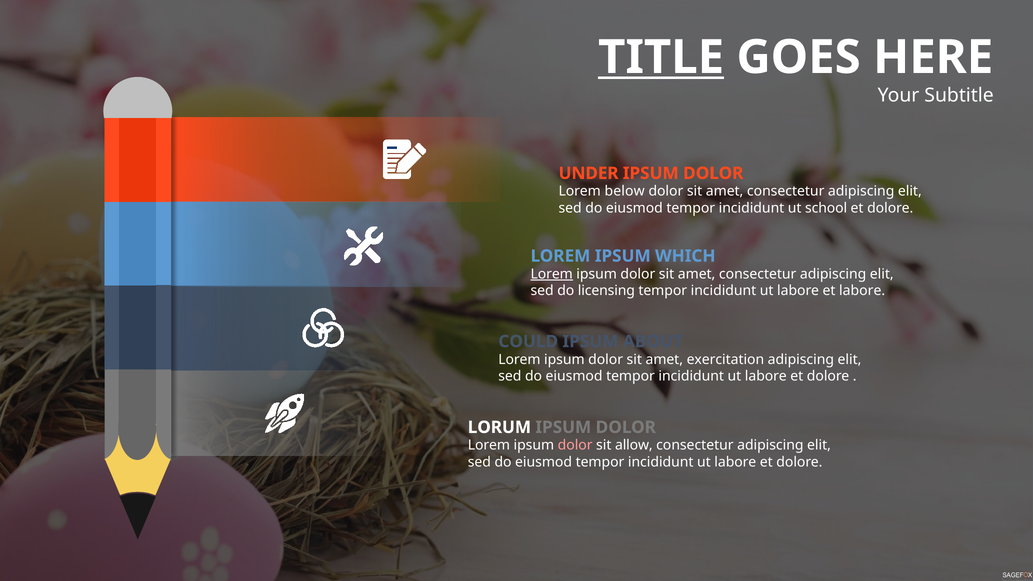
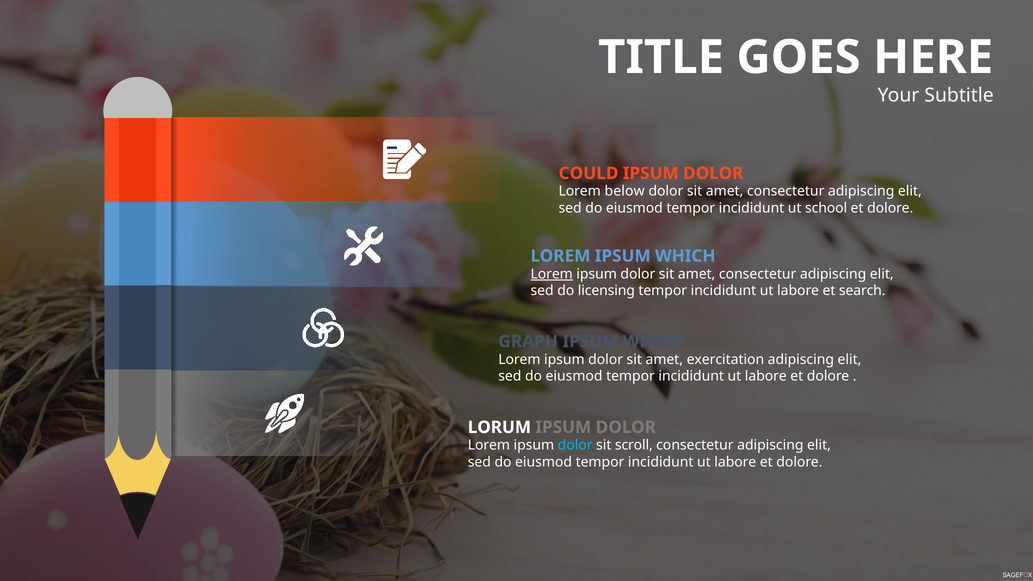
TITLE underline: present -> none (661, 57)
UNDER: UNDER -> COULD (588, 173)
et labore: labore -> search (862, 291)
COULD: COULD -> GRAPH (528, 342)
ABOUT: ABOUT -> WHICH (653, 342)
dolor colour: pink -> light blue (575, 445)
allow: allow -> scroll (634, 445)
